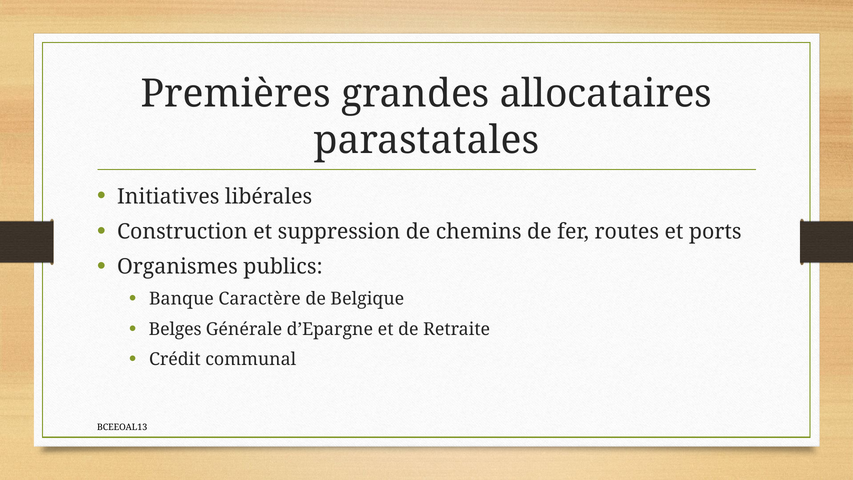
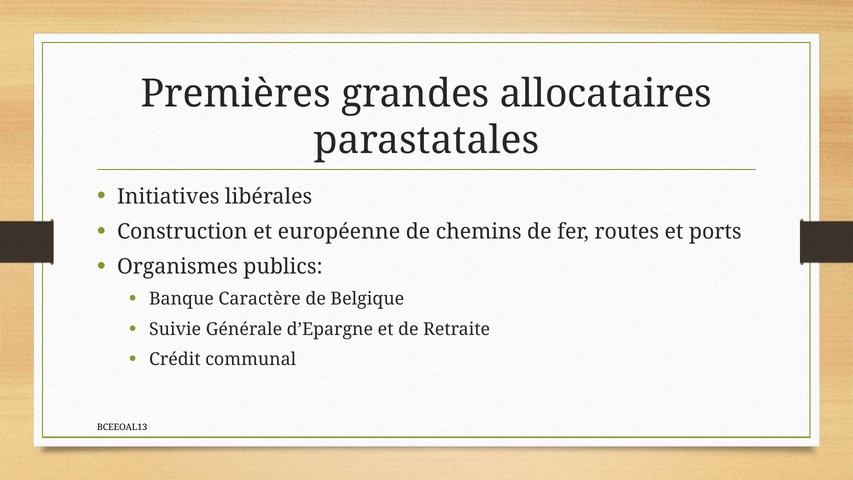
suppression: suppression -> européenne (339, 232)
Belges: Belges -> Suivie (175, 329)
